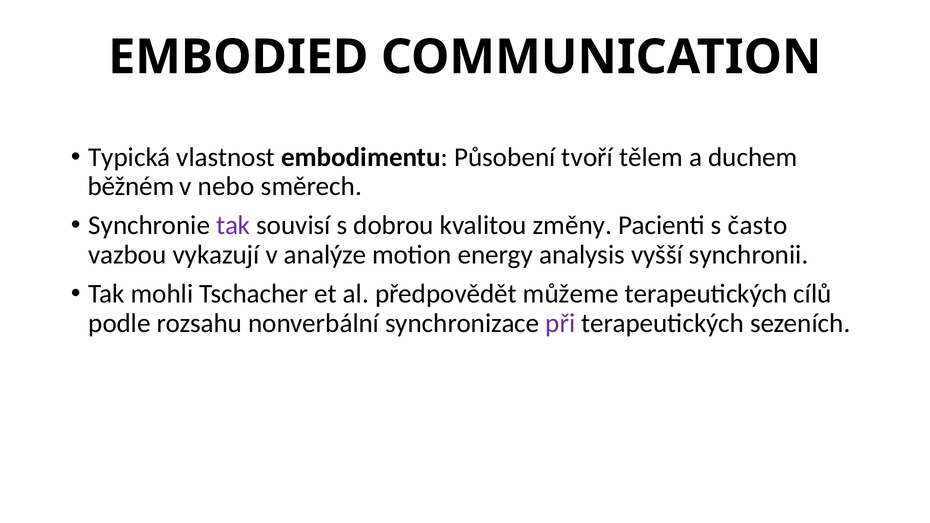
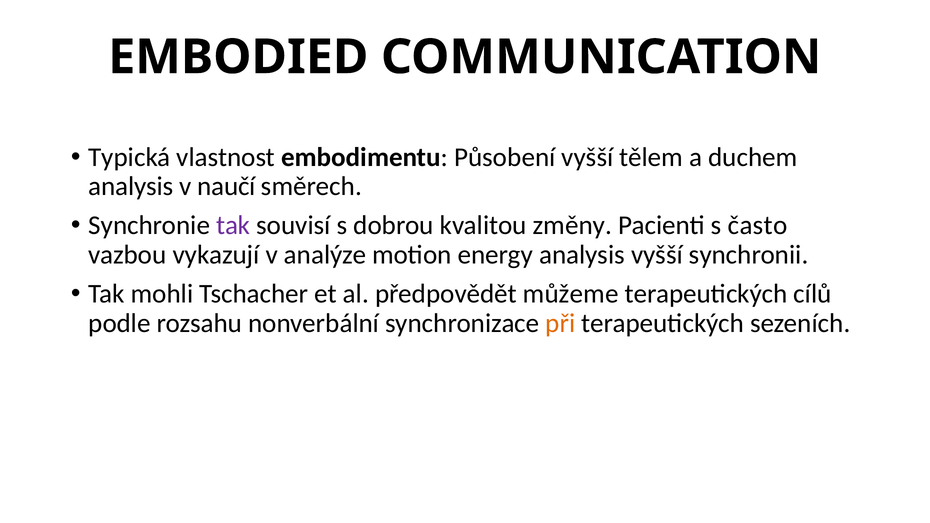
Působení tvoří: tvoří -> vyšší (587, 157)
běžném: běžném -> analysis (131, 187)
nebo: nebo -> naučí (227, 187)
při colour: purple -> orange (560, 323)
